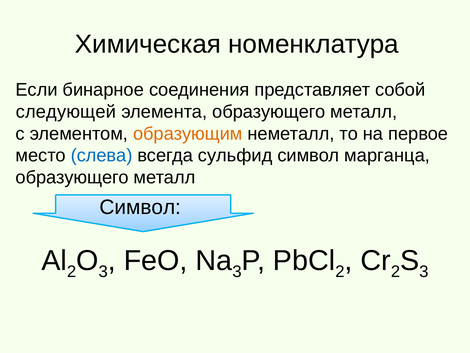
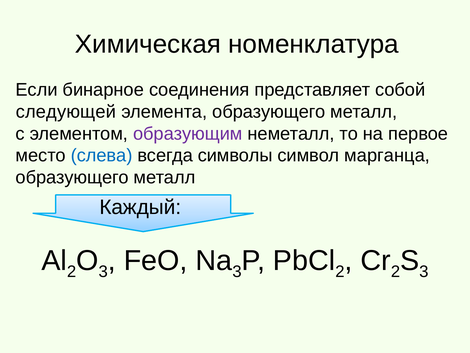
образующим colour: orange -> purple (188, 133)
сульфид: сульфид -> символы (235, 155)
Символ: Символ -> Каждый (140, 207)
